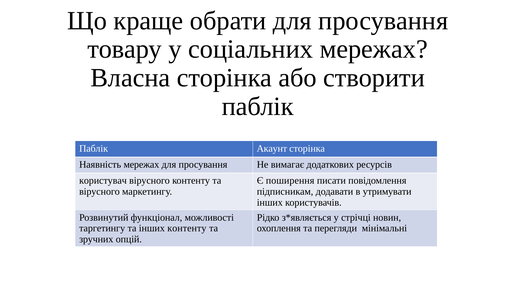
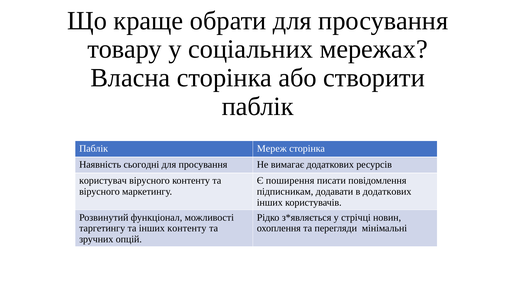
Акаунт: Акаунт -> Мереж (272, 148)
Наявність мережах: мережах -> сьогодні (141, 165)
в утримувати: утримувати -> додаткових (387, 192)
